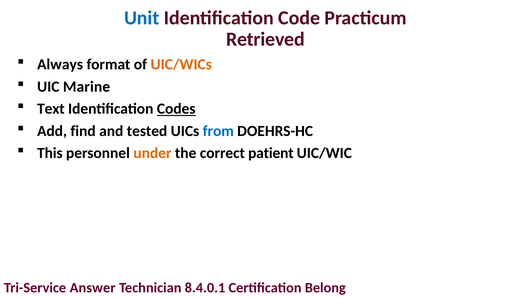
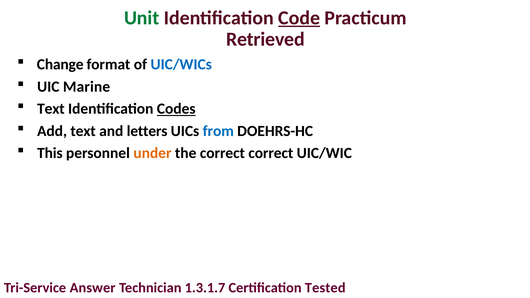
Unit colour: blue -> green (142, 18)
Code underline: none -> present (299, 18)
Always: Always -> Change (60, 64)
UIC/WICs colour: orange -> blue (181, 64)
Add find: find -> text (83, 131)
tested: tested -> letters (147, 131)
correct patient: patient -> correct (271, 153)
8.4.0.1: 8.4.0.1 -> 1.3.1.7 (205, 288)
Belong: Belong -> Tested (325, 288)
